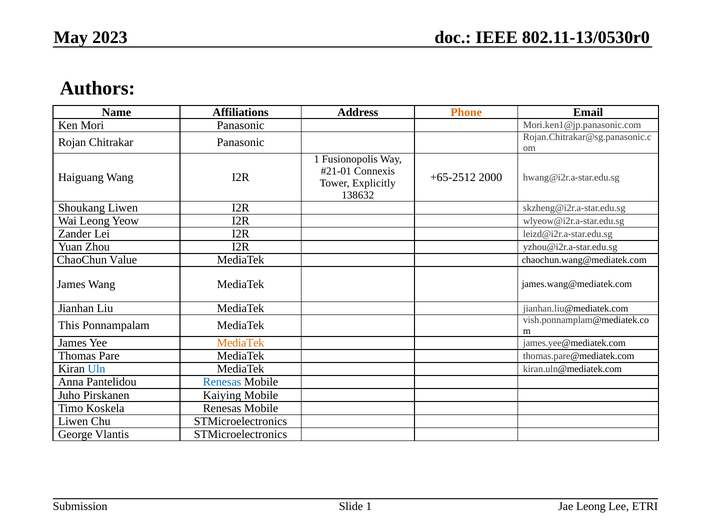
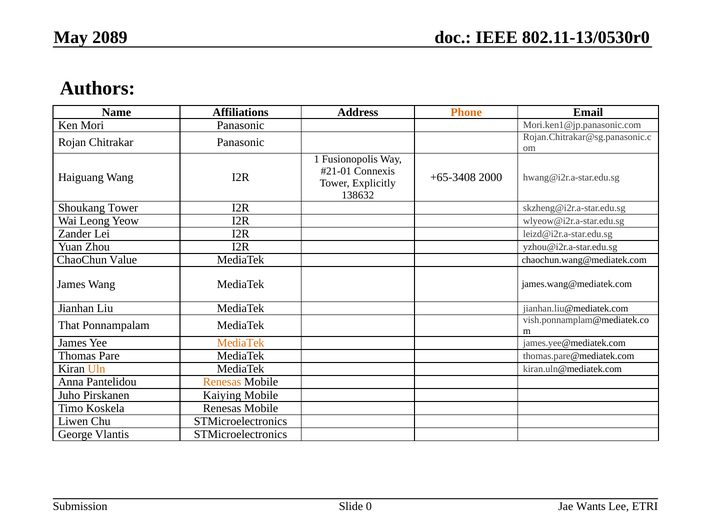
2023: 2023 -> 2089 (110, 38)
+65-2512: +65-2512 -> +65-3408 (453, 178)
Shoukang Liwen: Liwen -> Tower (123, 208)
This: This -> That (69, 326)
Uln colour: blue -> orange (97, 370)
Renesas colour: blue -> orange (222, 383)
Jae Leong: Leong -> Wants (591, 507)
Slide 1: 1 -> 0 (369, 507)
